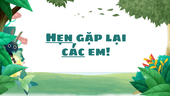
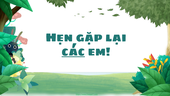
Hẹn underline: present -> none (59, 37)
